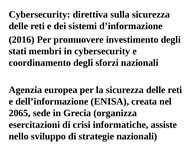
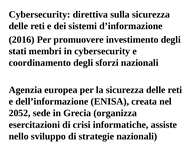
2065: 2065 -> 2052 (20, 113)
